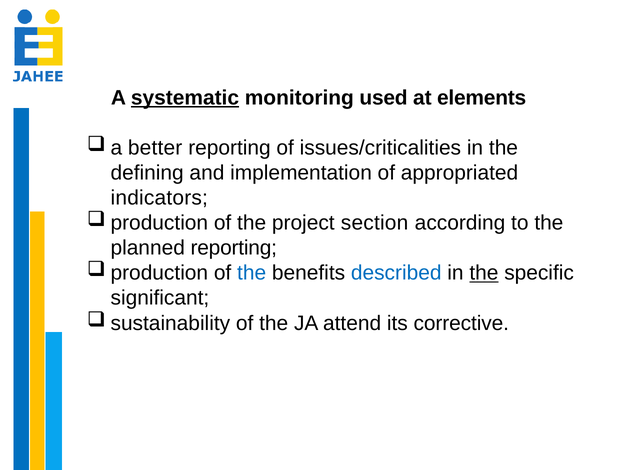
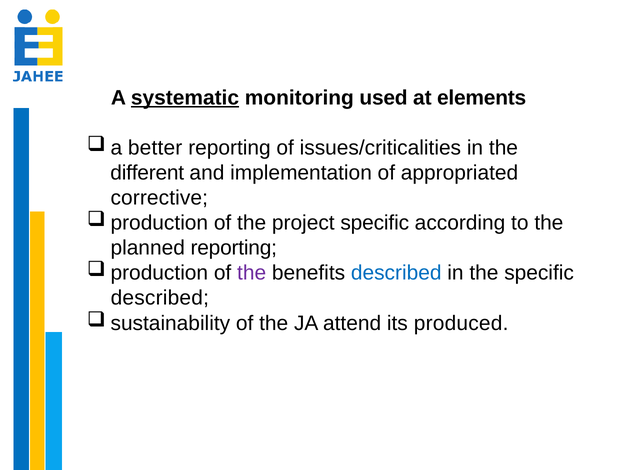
defining: defining -> different (147, 173)
indicators: indicators -> corrective (159, 198)
project section: section -> specific (375, 223)
the colour: blue -> purple (252, 273)
the underline: present -> none (484, 273)
significant: significant -> described (160, 298)
corrective: corrective -> produced (461, 323)
